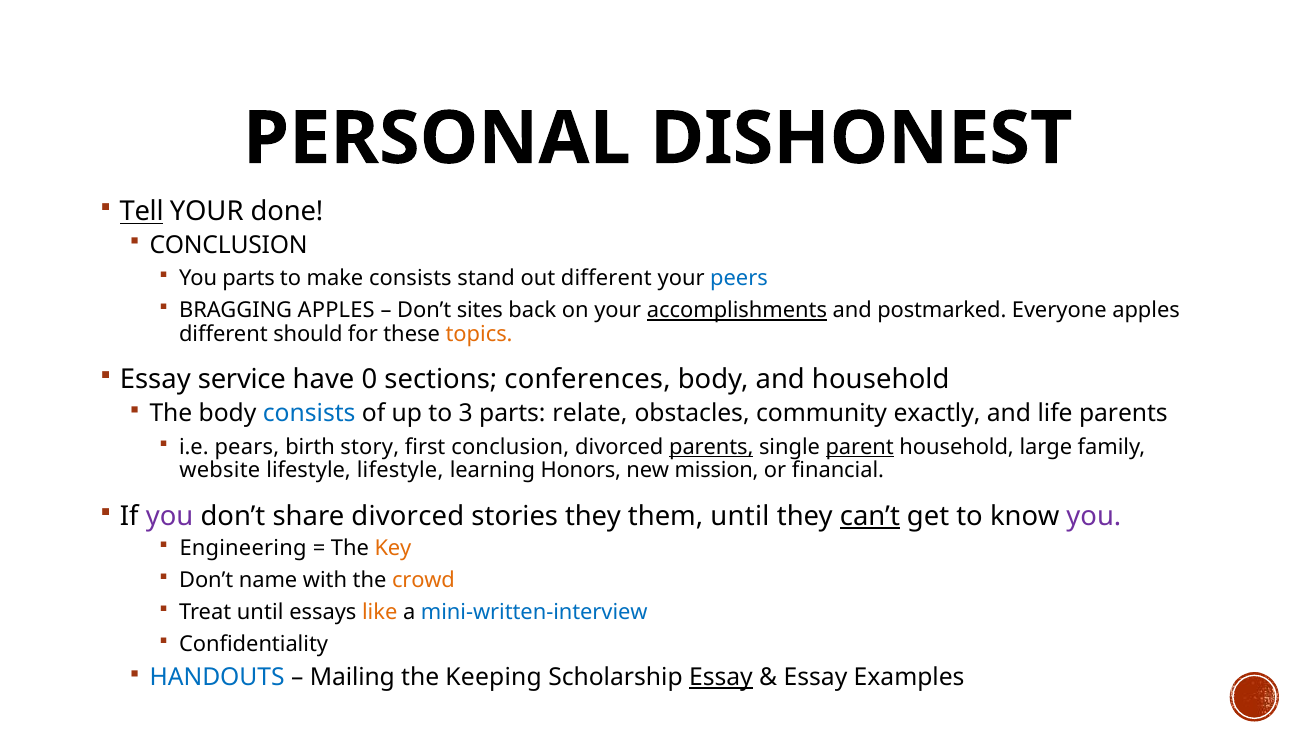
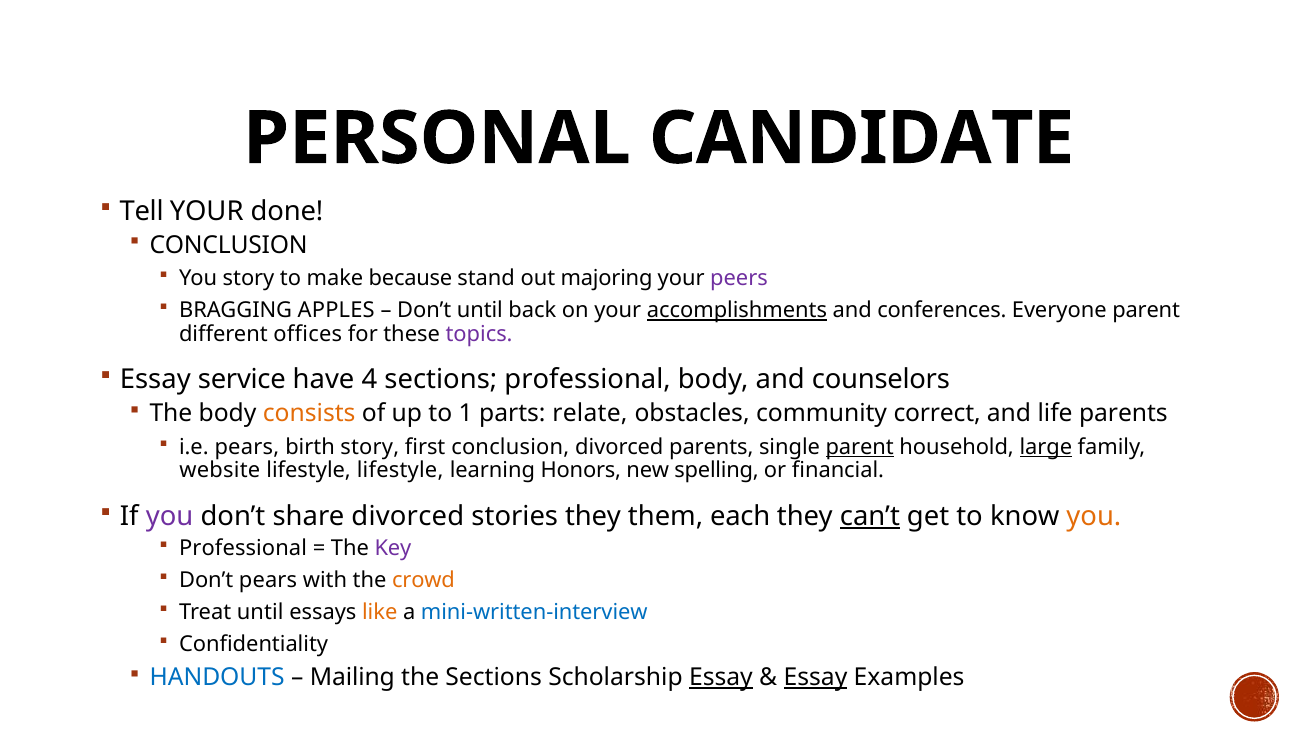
DISHONEST: DISHONEST -> CANDIDATE (862, 139)
Tell underline: present -> none (142, 212)
You parts: parts -> story (249, 279)
make consists: consists -> because (411, 279)
out different: different -> majoring (607, 279)
peers colour: blue -> purple (739, 279)
Don’t sites: sites -> until (480, 310)
postmarked: postmarked -> conferences (942, 310)
Everyone apples: apples -> parent (1146, 310)
should: should -> offices (308, 334)
topics colour: orange -> purple (479, 334)
0: 0 -> 4 (369, 380)
sections conferences: conferences -> professional (588, 380)
and household: household -> counselors (881, 380)
consists colour: blue -> orange (309, 413)
3: 3 -> 1 (466, 413)
exactly: exactly -> correct (937, 413)
parents underline: present -> none (711, 447)
large underline: none -> present (1046, 447)
mission: mission -> spelling (717, 470)
them until: until -> each (740, 516)
you colour: purple -> orange (1094, 516)
Engineering: Engineering -> Professional (243, 548)
Key colour: orange -> purple (393, 548)
Don’t name: name -> pears (268, 580)
the Keeping: Keeping -> Sections (494, 677)
Essay underline: none -> present (815, 677)
